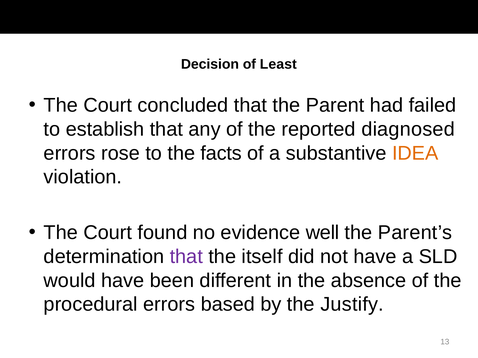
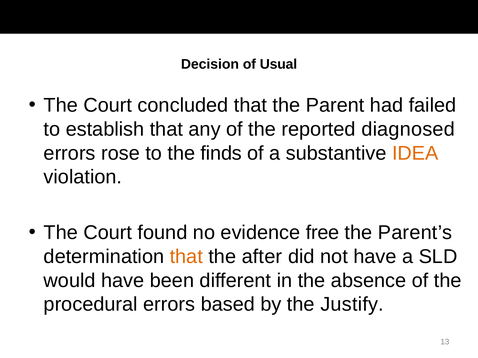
Least: Least -> Usual (278, 64)
facts: facts -> finds (221, 153)
well: well -> free (323, 233)
that colour: purple -> orange (186, 257)
itself: itself -> after (262, 257)
